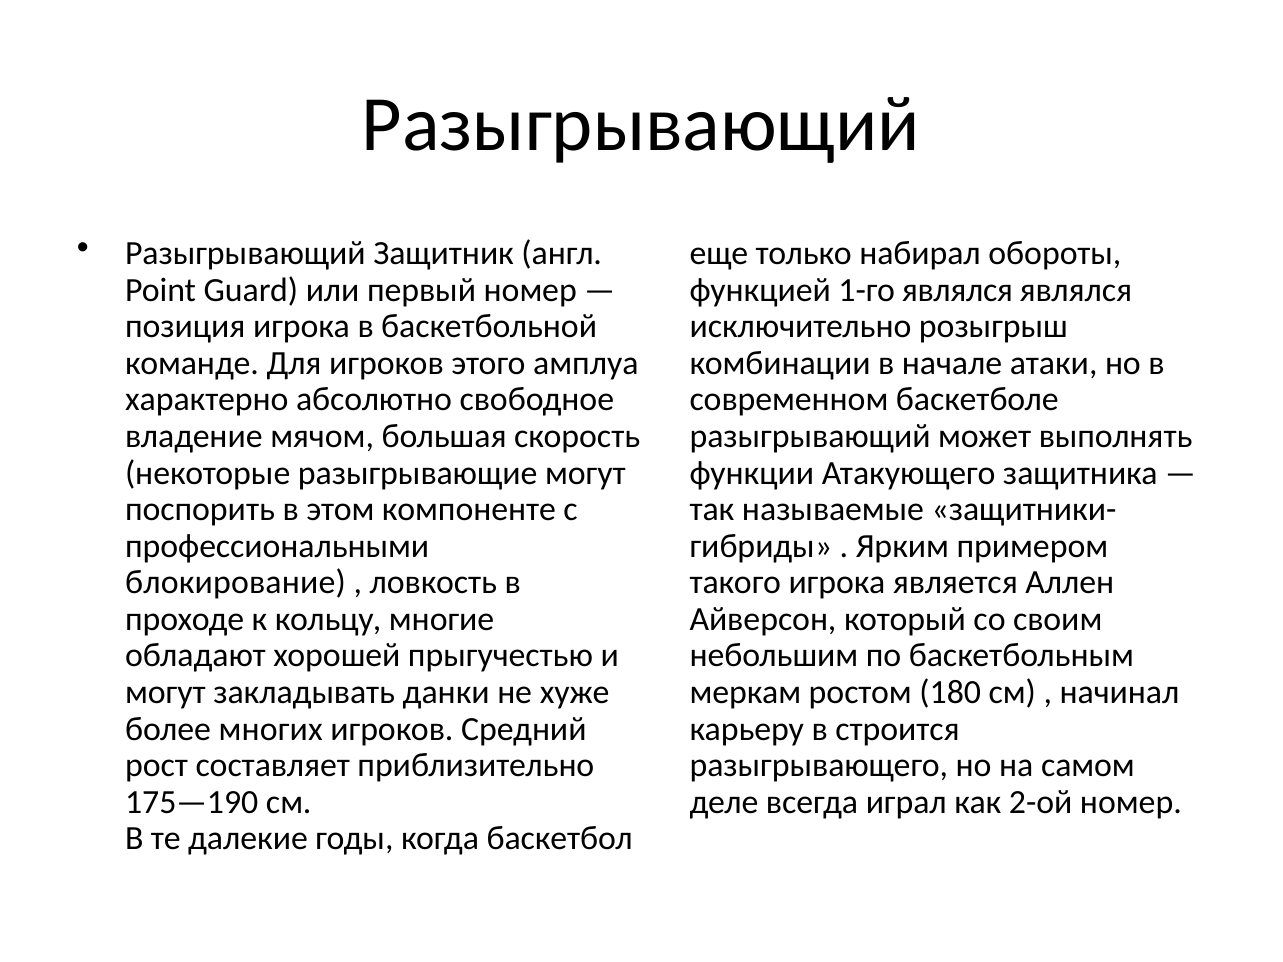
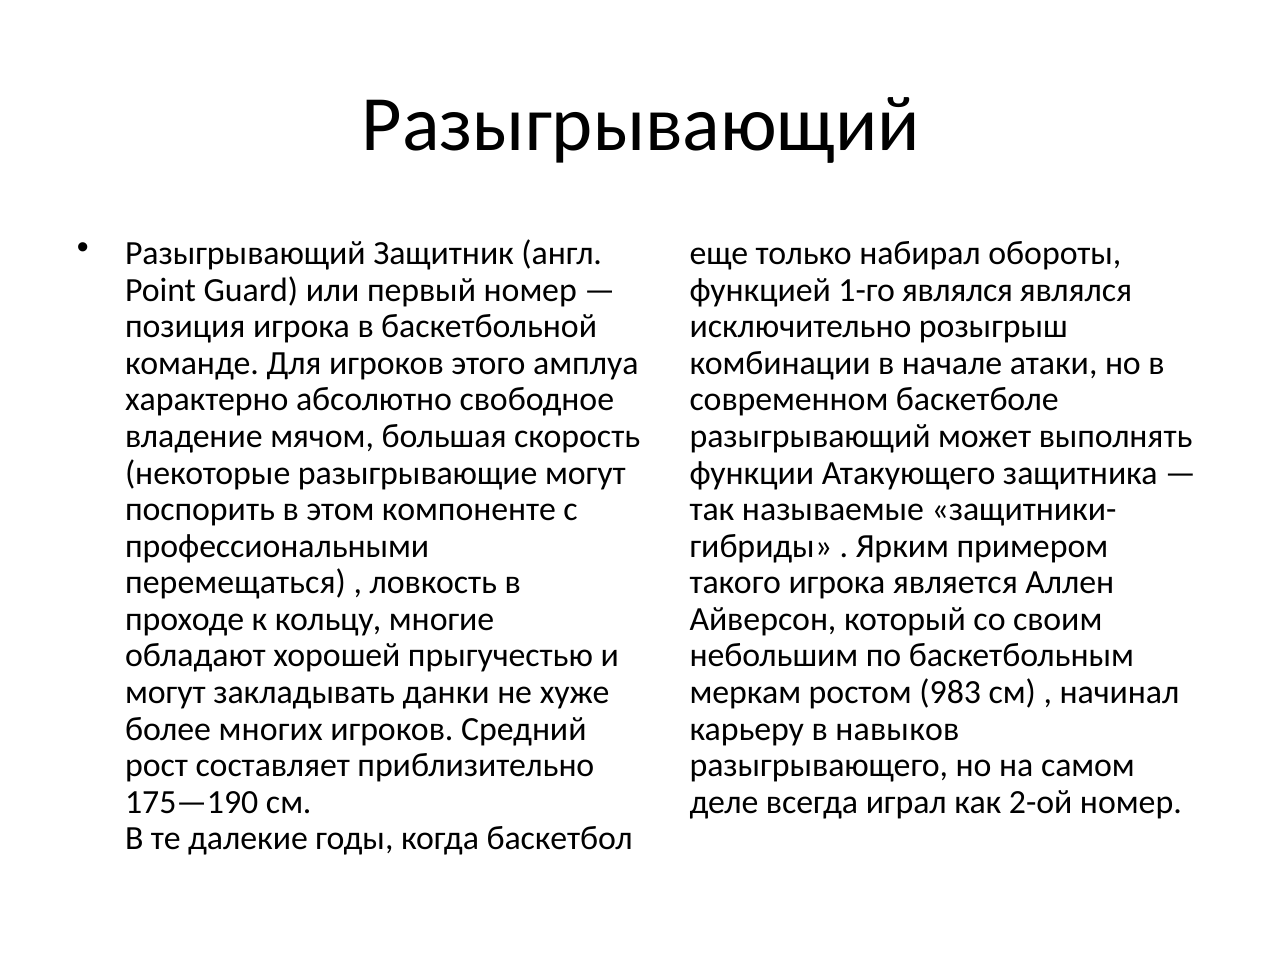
блокирование: блокирование -> перемещаться (236, 583)
180: 180 -> 983 (950, 692)
строится: строится -> навыков (897, 729)
